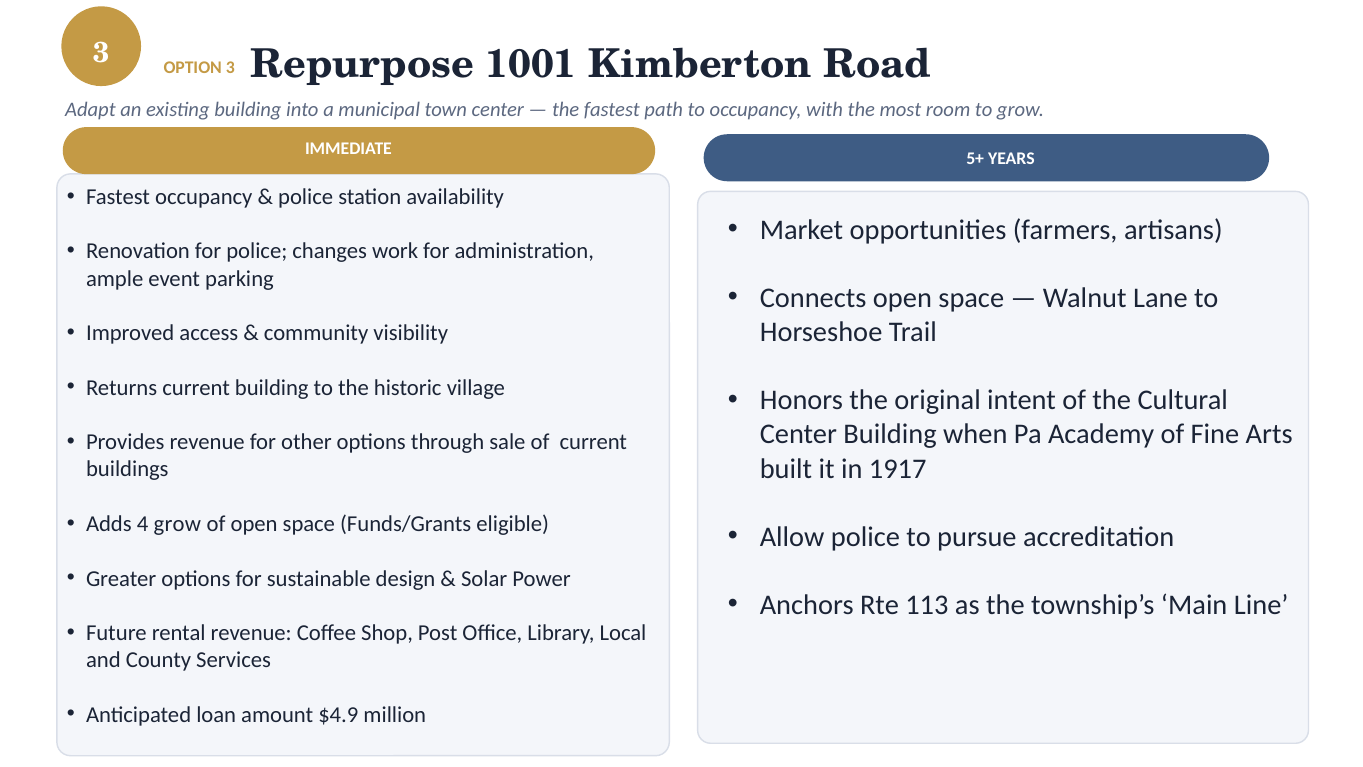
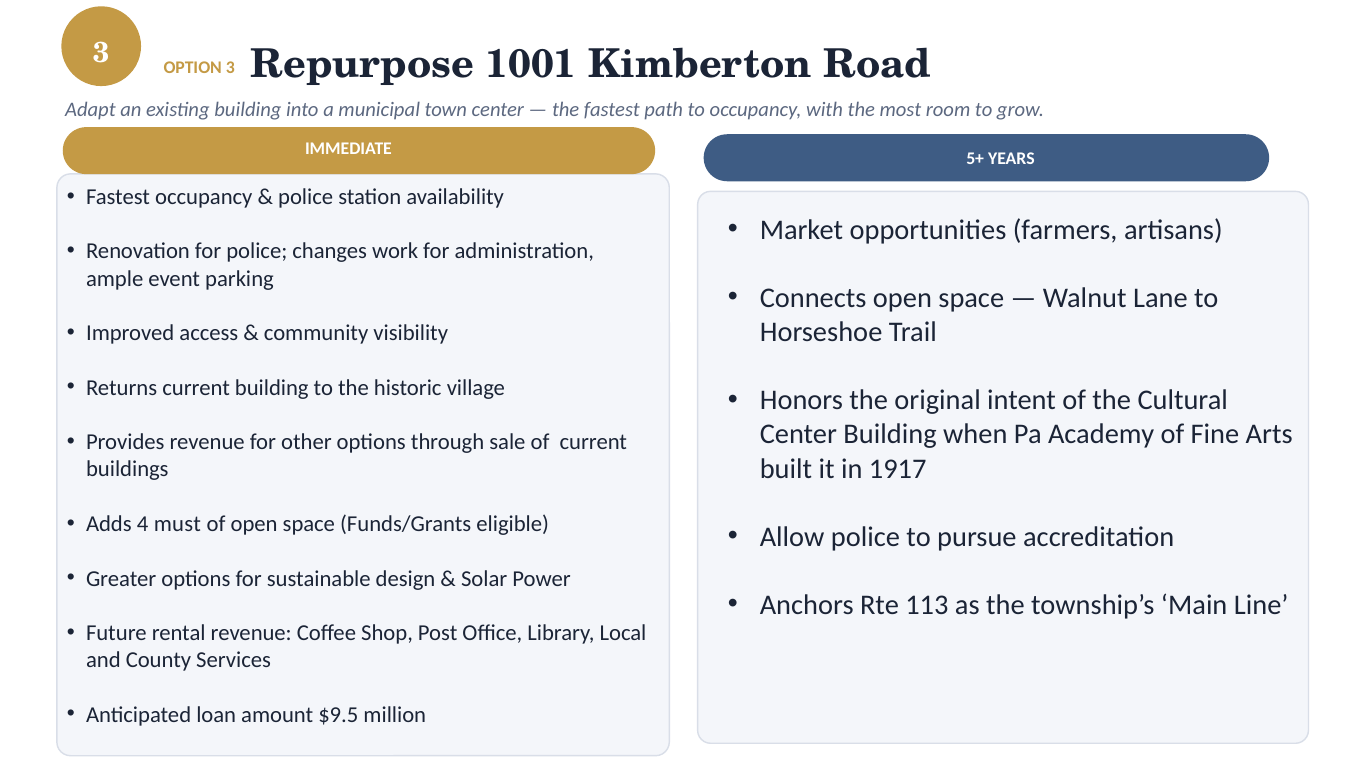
4 grow: grow -> must (177, 524)
$4.9: $4.9 -> $9.5 (338, 715)
